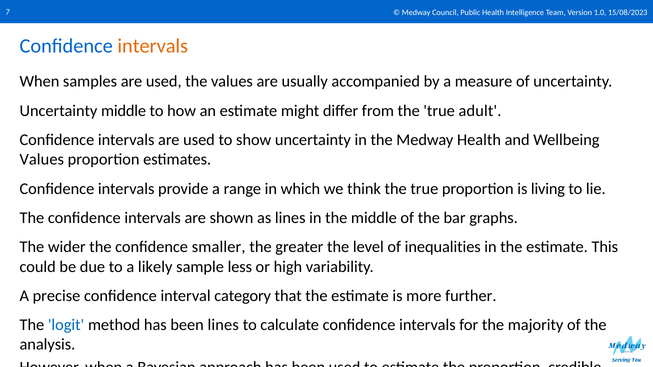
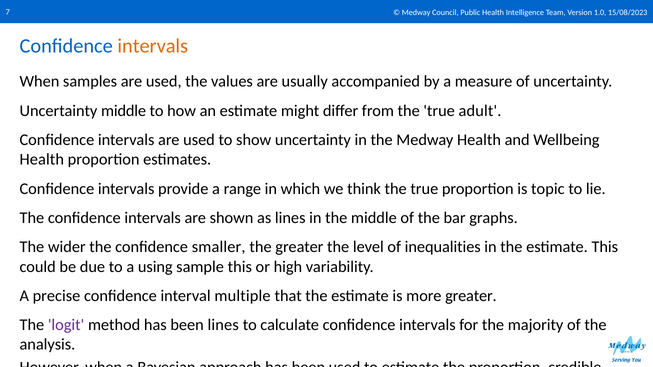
Values: Values -> Health (42, 160)
living: living -> topic (548, 189)
likely: likely -> using (155, 267)
sample less: less -> this (240, 267)
category: category -> multiple (243, 296)
more further: further -> greater (471, 296)
logit colour: blue -> purple (66, 325)
